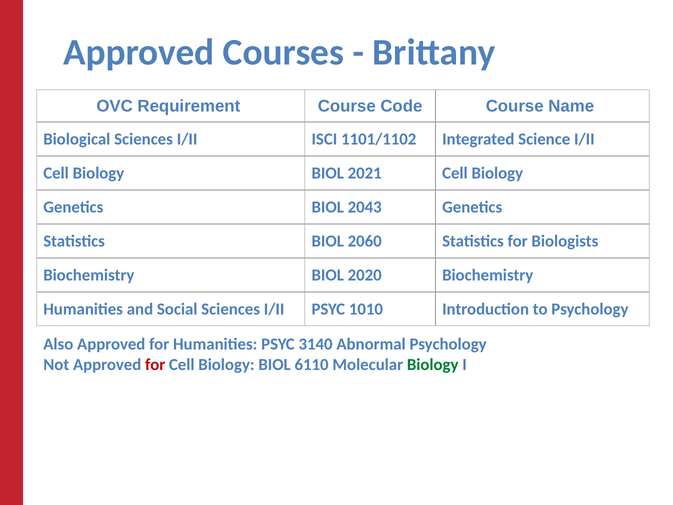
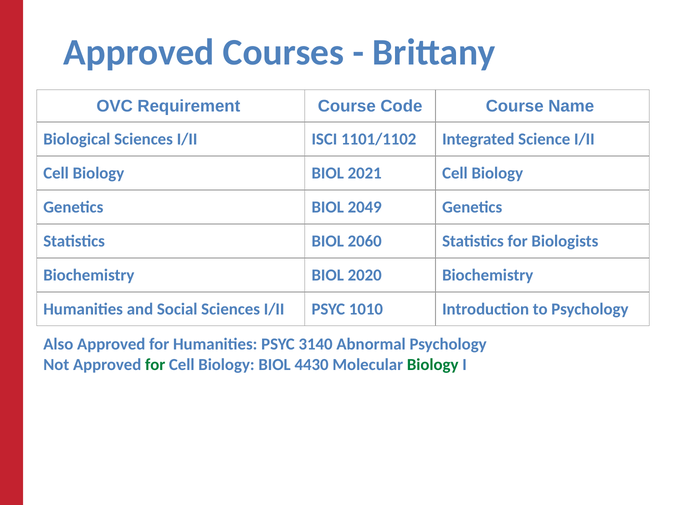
2043: 2043 -> 2049 (365, 207)
for colour: red -> green (155, 364)
6110: 6110 -> 4430 (312, 364)
